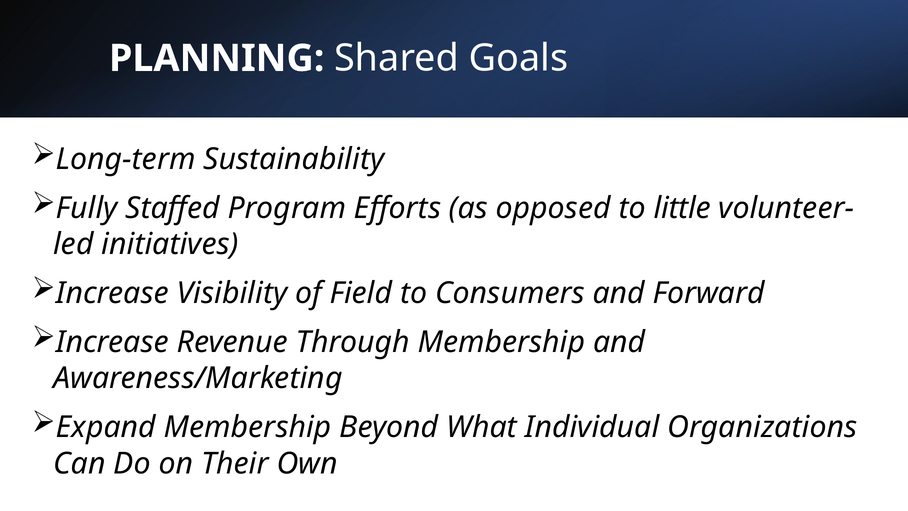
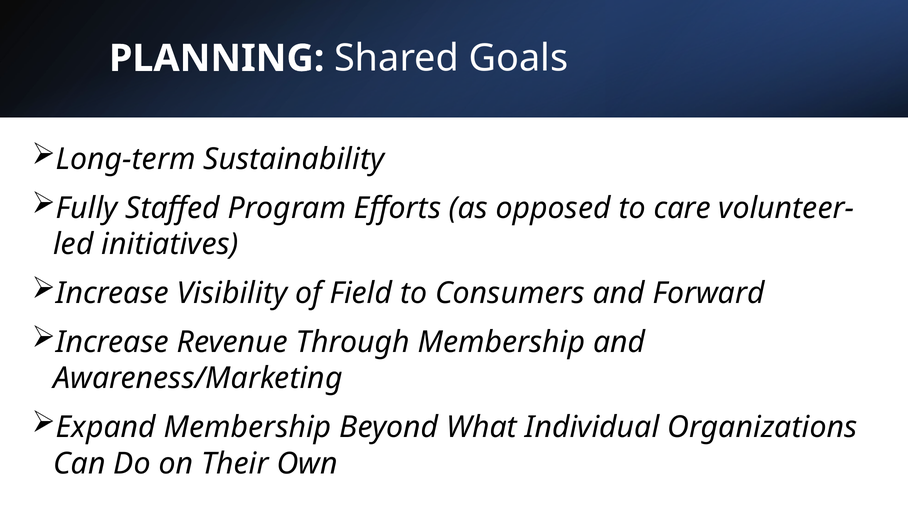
little: little -> care (682, 208)
